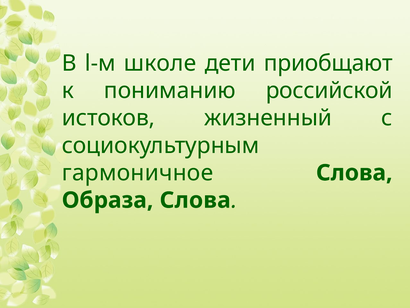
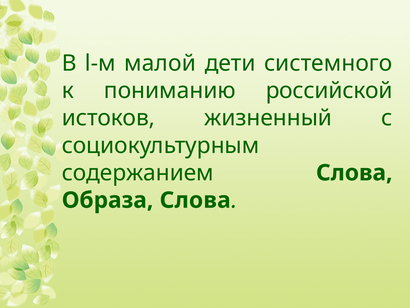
школе: школе -> малой (160, 63)
приобщают: приобщают -> системного (328, 63)
гармоничное: гармоничное -> содержанием (138, 173)
